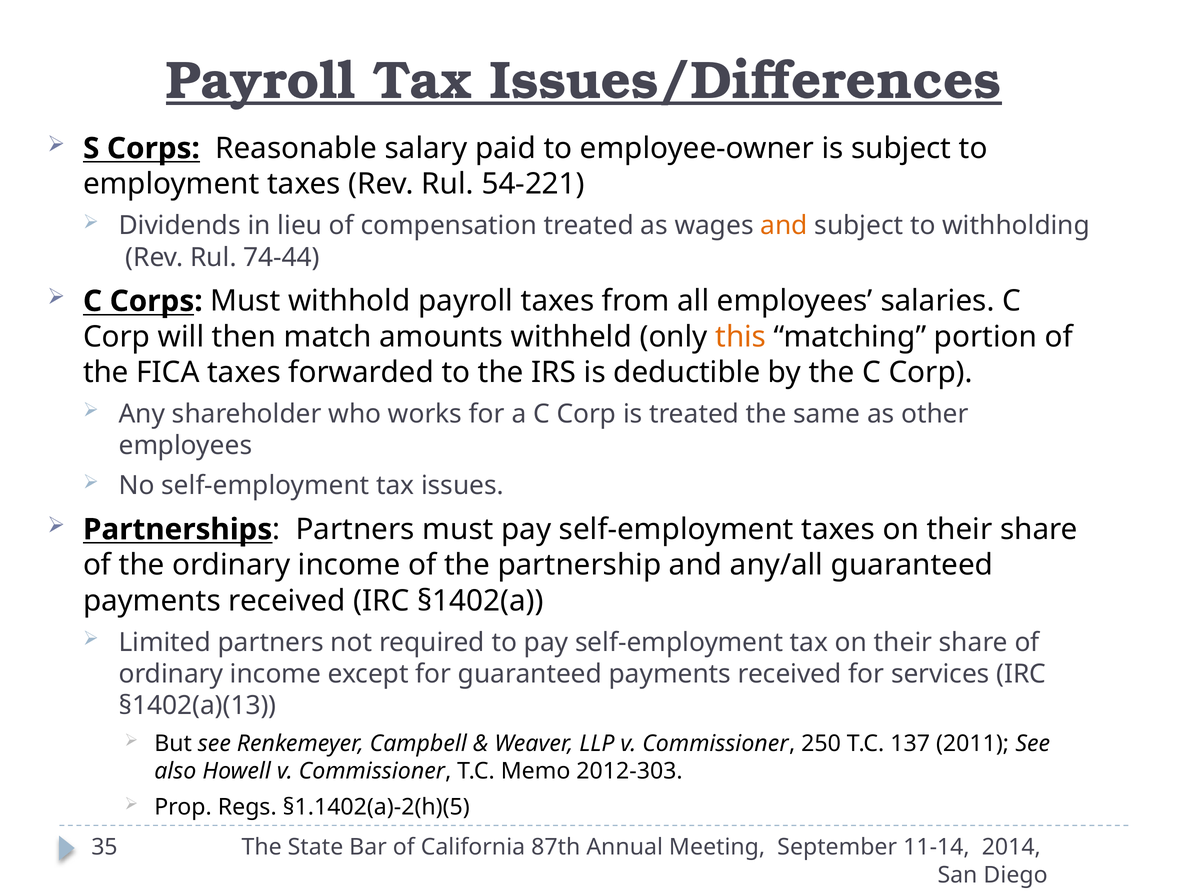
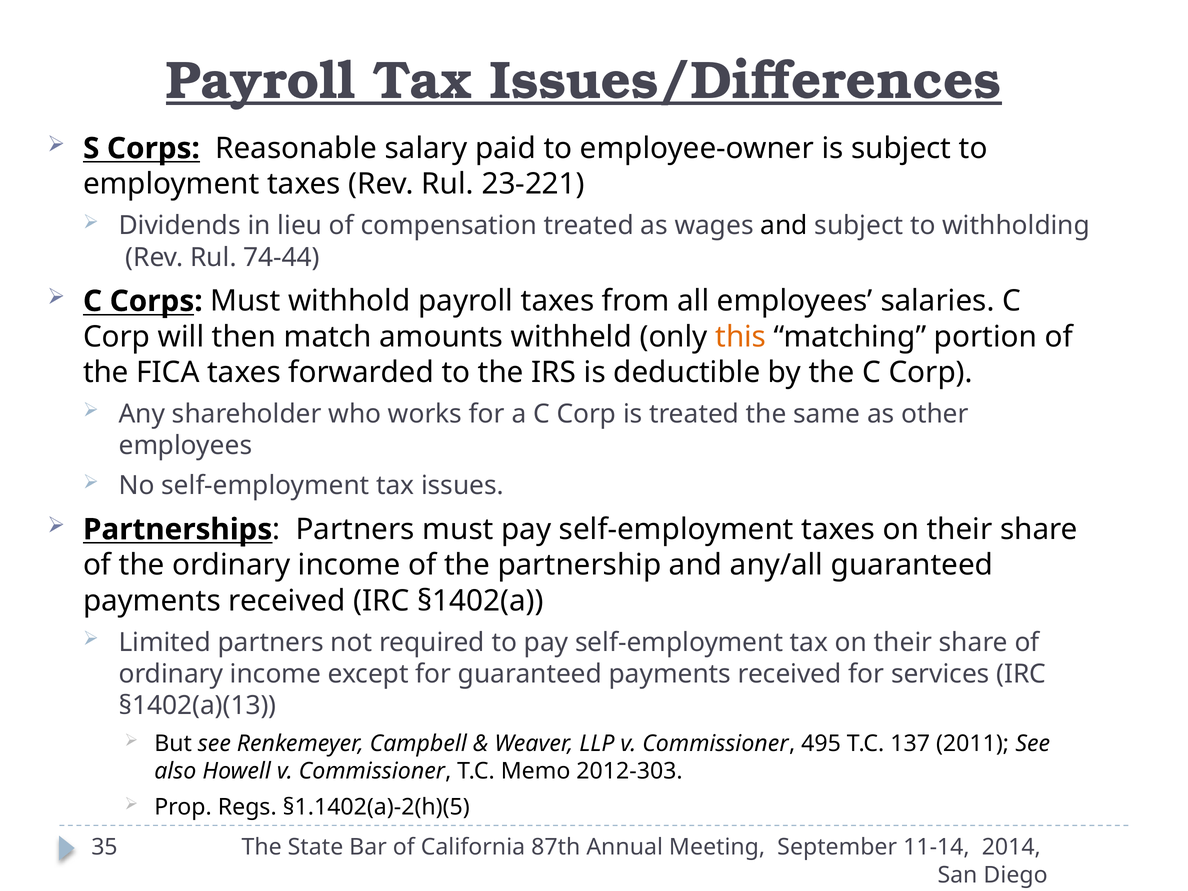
54-221: 54-221 -> 23-221 (533, 184)
and colour: orange -> black (784, 226)
250: 250 -> 495 (821, 743)
